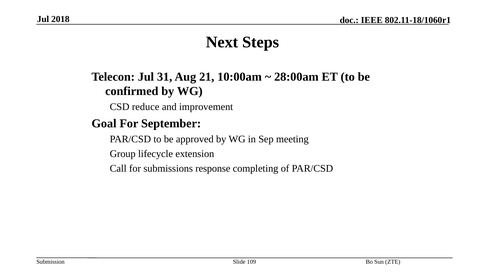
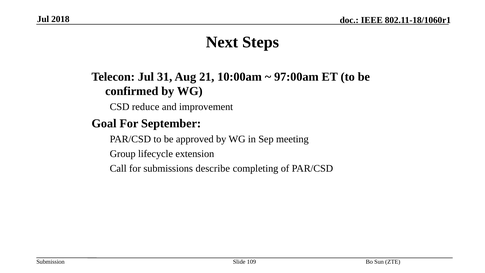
28:00am: 28:00am -> 97:00am (296, 77)
response: response -> describe (213, 168)
